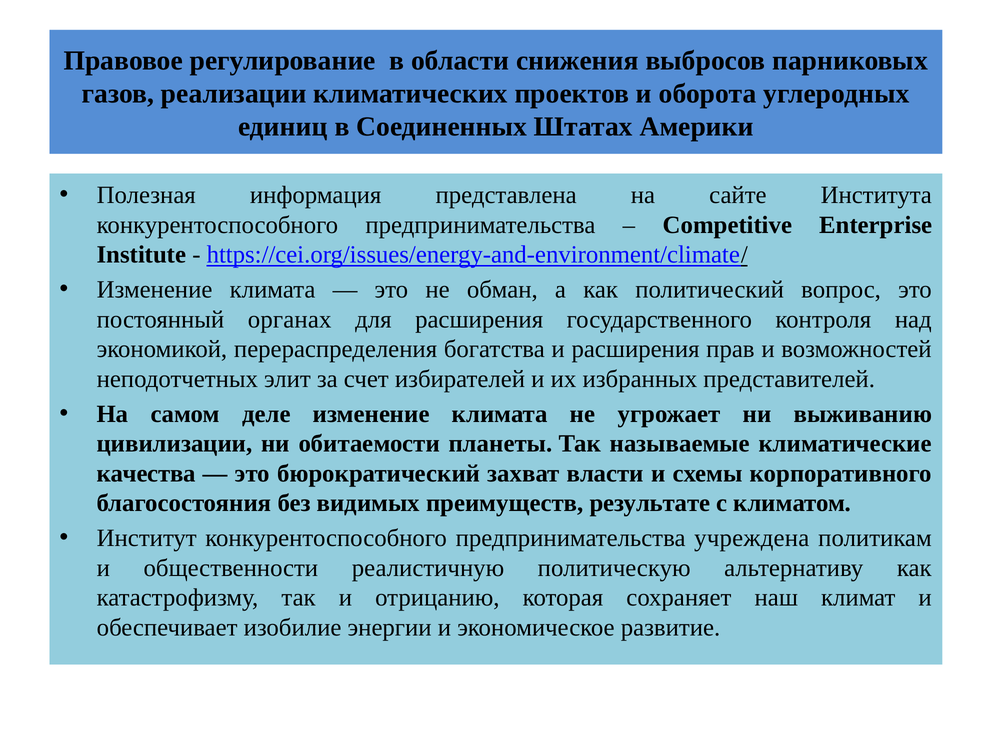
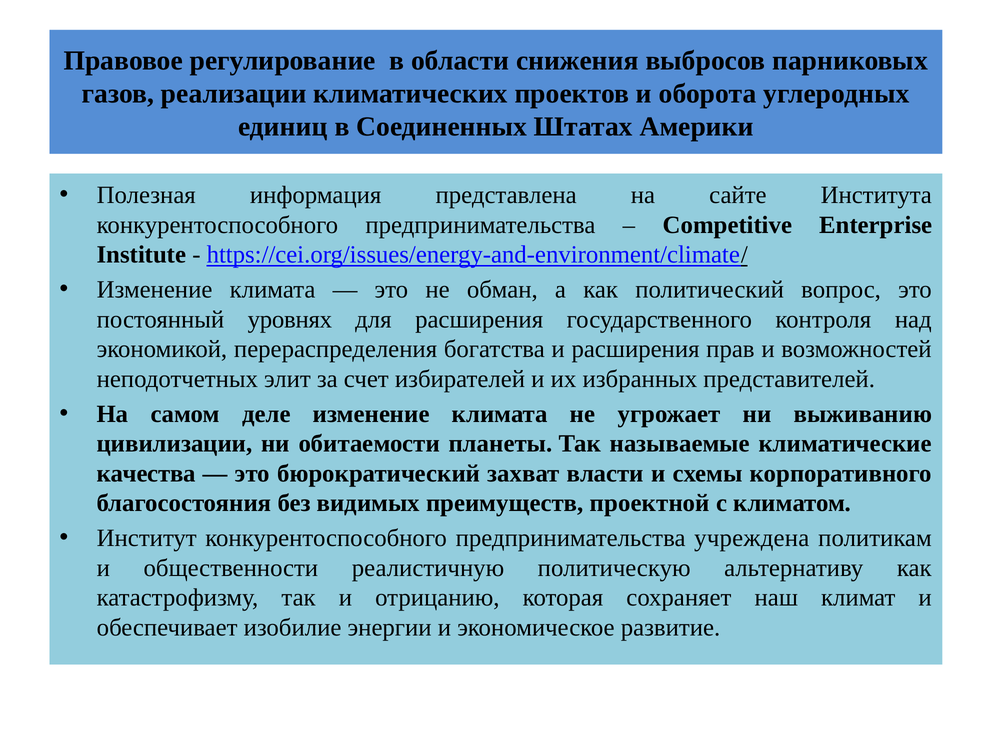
органах: органах -> уровнях (290, 319)
результате: результате -> проектной (650, 503)
